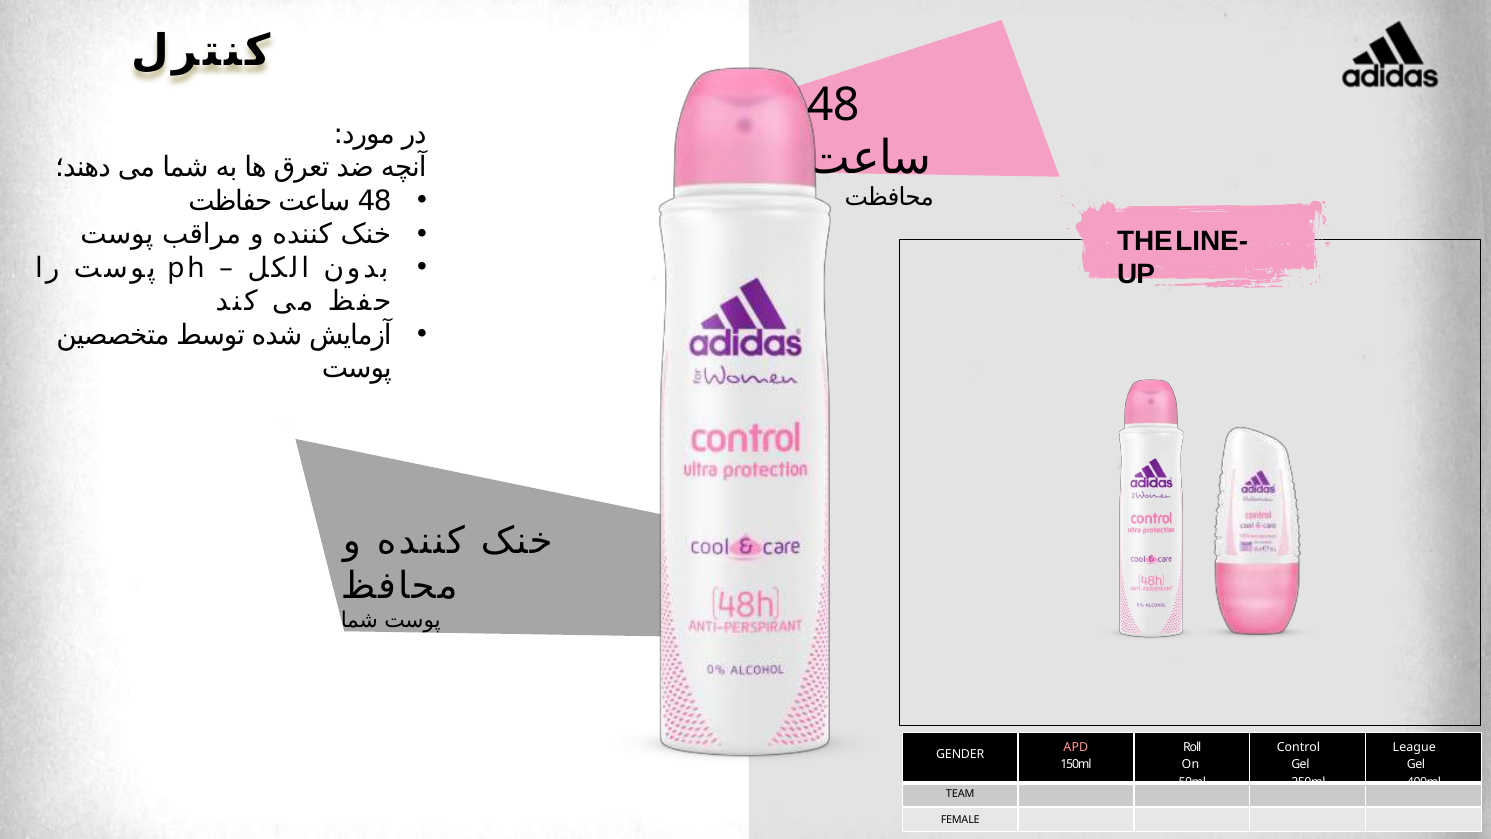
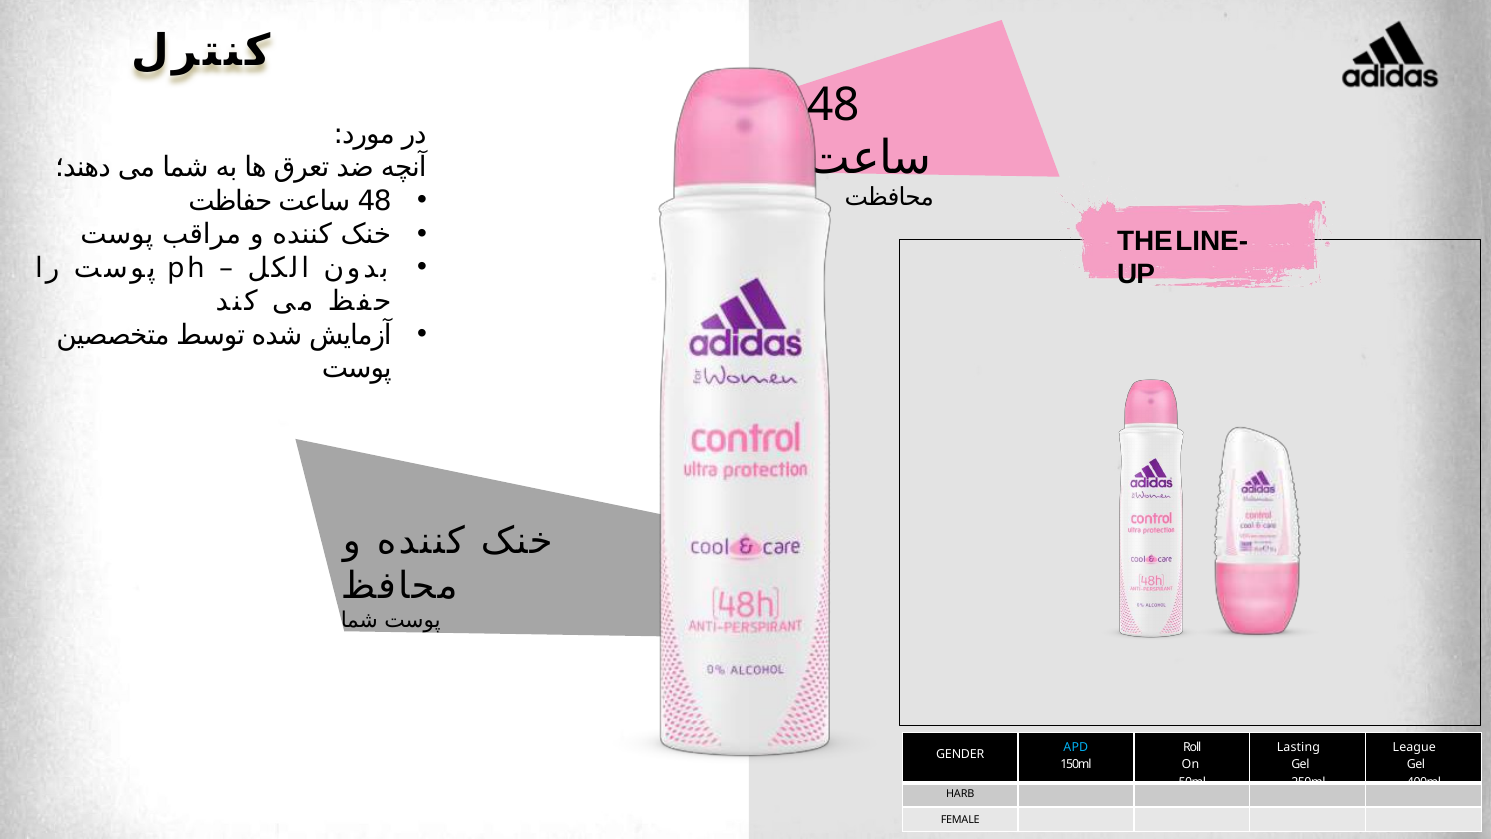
APD colour: pink -> light blue (1076, 747)
Control: Control -> Lasting (1298, 747)
TEAM: TEAM -> HARB (960, 793)
